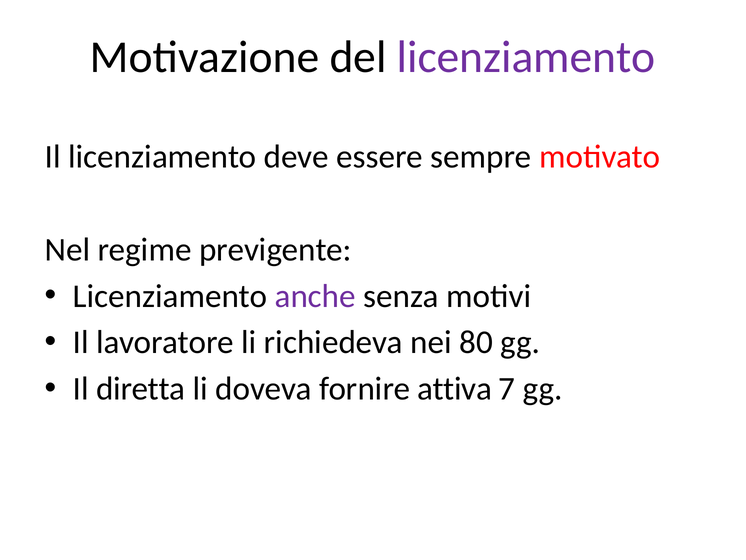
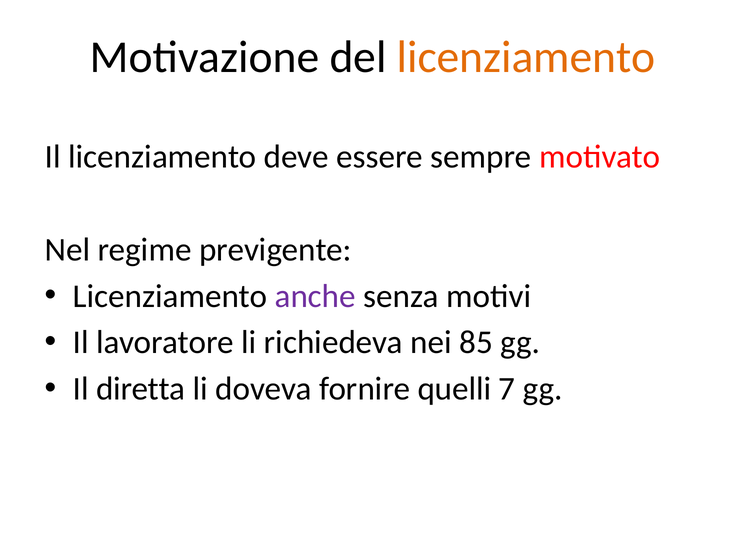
licenziamento colour: purple -> orange (526, 57)
80: 80 -> 85 (476, 342)
attiva: attiva -> quelli (454, 389)
